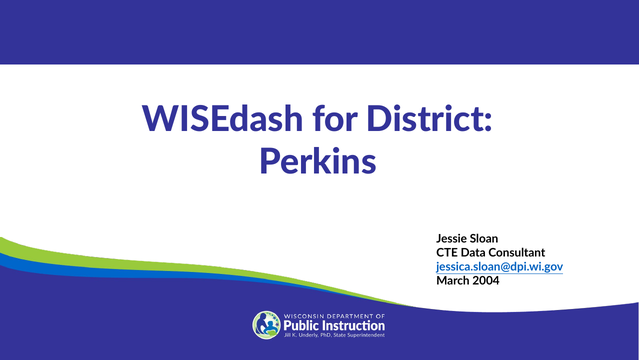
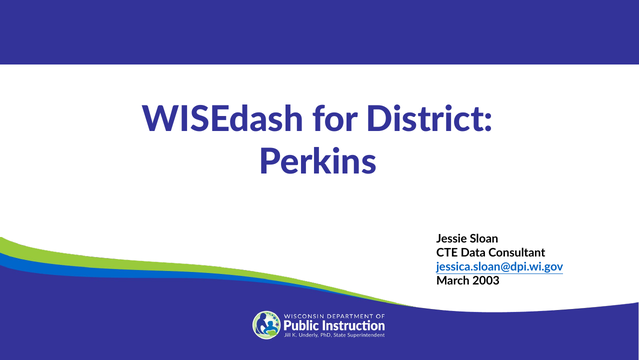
2004: 2004 -> 2003 (486, 281)
